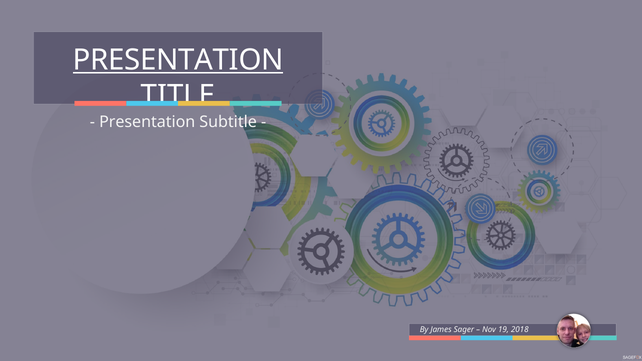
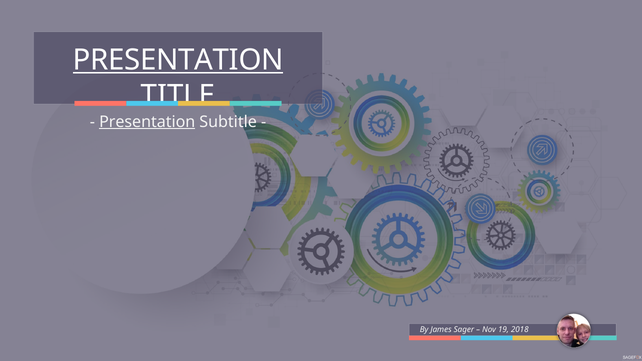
Presentation underline: none -> present (147, 122)
